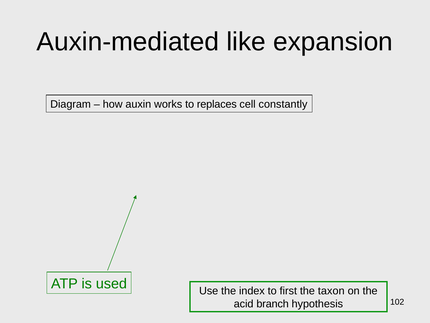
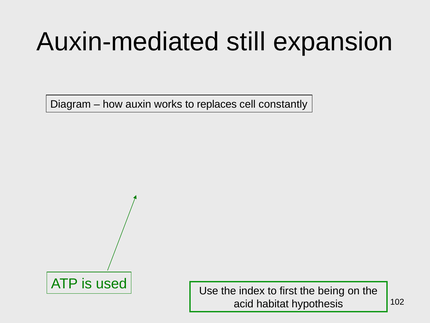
like: like -> still (246, 42)
taxon: taxon -> being (331, 291)
branch: branch -> habitat (273, 303)
